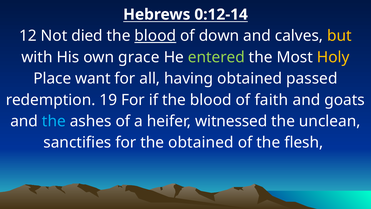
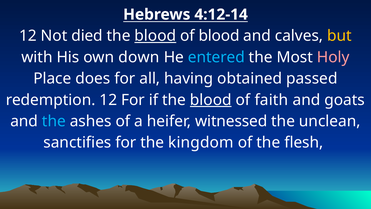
0:12-14: 0:12-14 -> 4:12-14 (221, 14)
of down: down -> blood (219, 36)
grace: grace -> down (139, 57)
entered colour: light green -> light blue (216, 57)
Holy colour: yellow -> pink (333, 57)
want: want -> does (93, 78)
redemption 19: 19 -> 12 (108, 100)
blood underline: none -> present (211, 100)
the obtained: obtained -> kingdom (201, 142)
